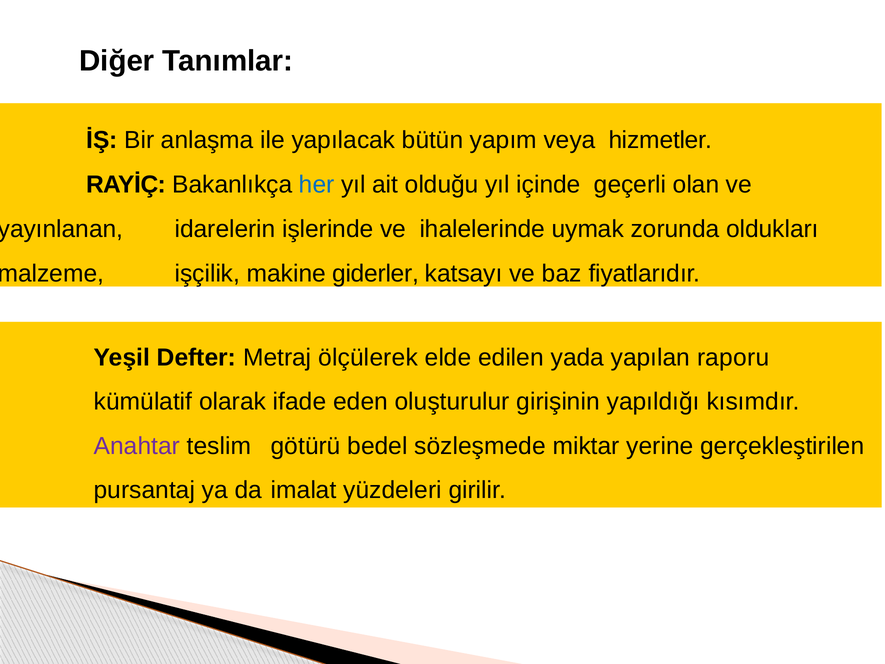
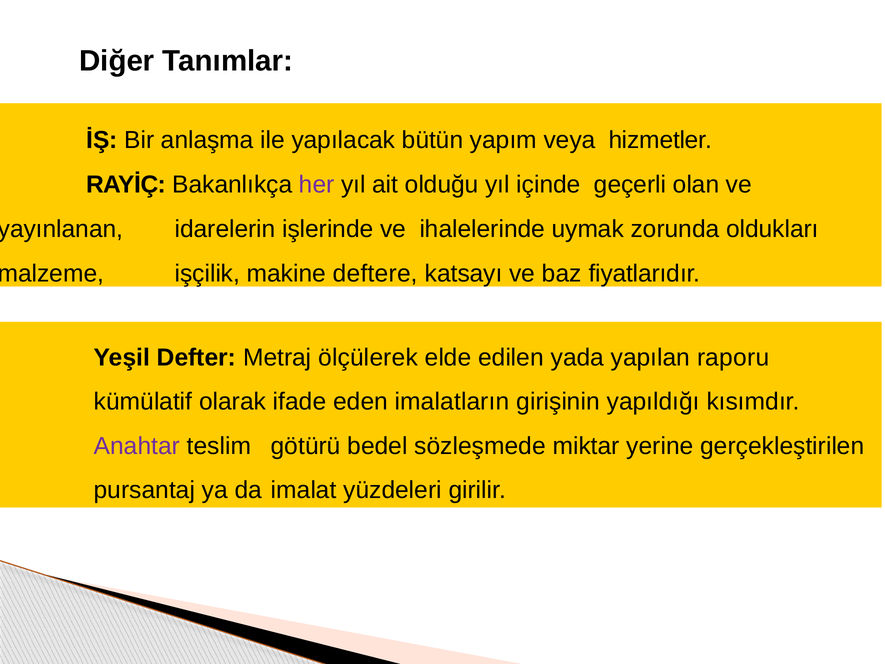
her colour: blue -> purple (317, 185)
giderler: giderler -> deftere (375, 273)
oluşturulur: oluşturulur -> imalatların (452, 402)
